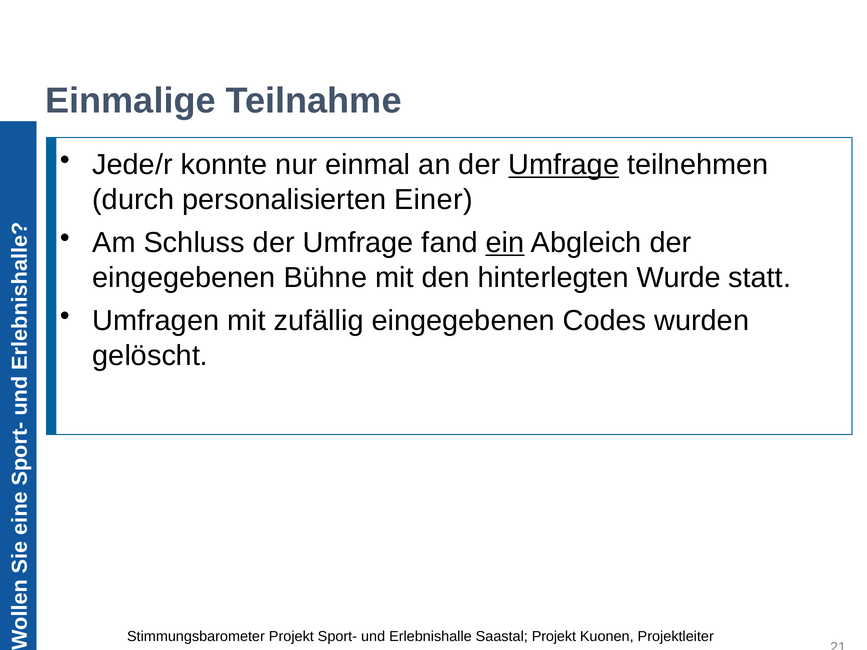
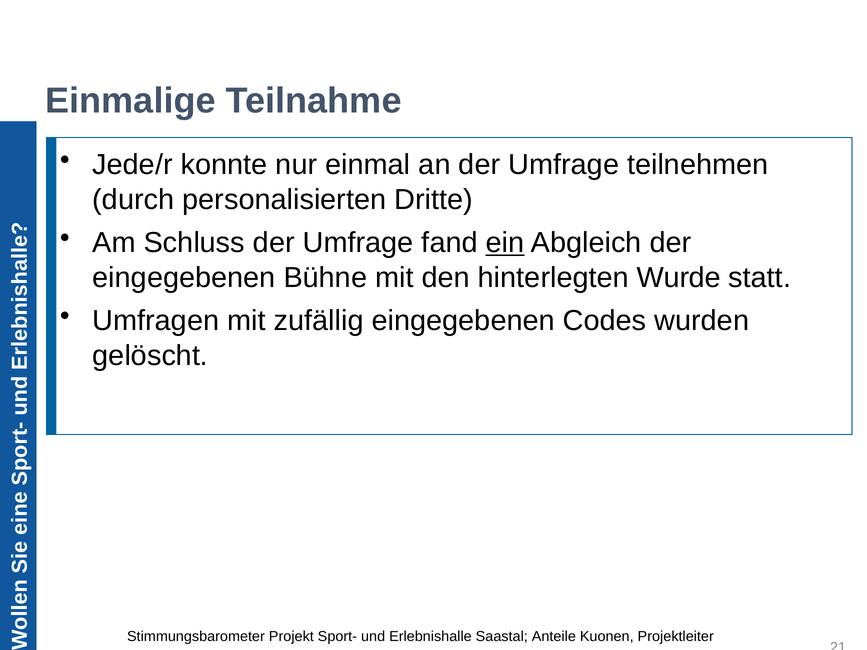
Umfrage underline: present -> none (564, 165)
Einer: Einer -> Dritte (434, 200)
Saastal Projekt: Projekt -> Anteile (554, 637)
